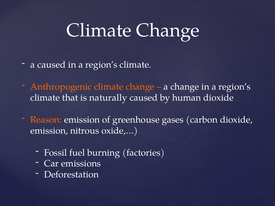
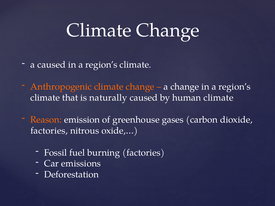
human dioxide: dioxide -> climate (218, 98)
emission: emission -> factories (49, 131)
